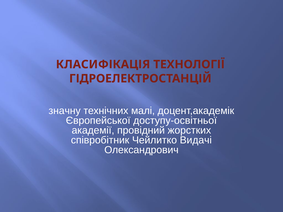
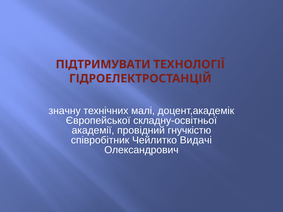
КЛАСИФІКАЦІЯ: КЛАСИФІКАЦІЯ -> ПІДТРИМУВАТИ (103, 64)
доступу-освітньої: доступу-освітньої -> складну-освітньої (175, 121)
жорстких: жорстких -> гнучкістю (189, 131)
